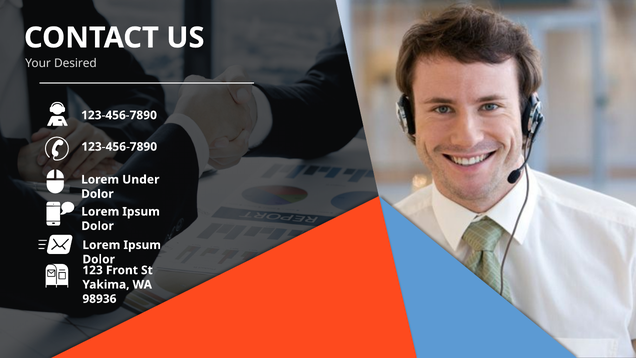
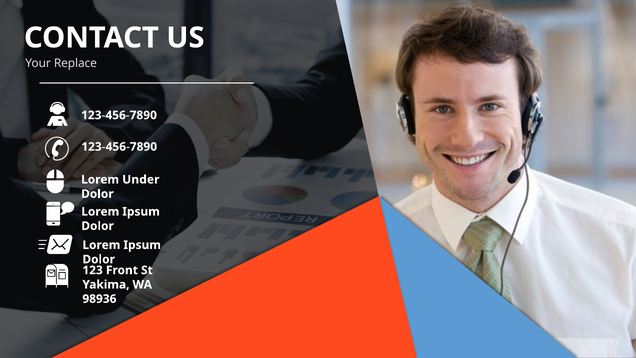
Desired: Desired -> Replace (75, 63)
